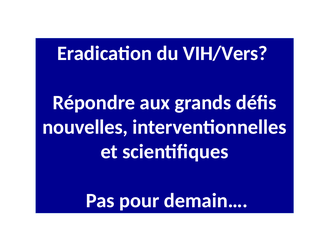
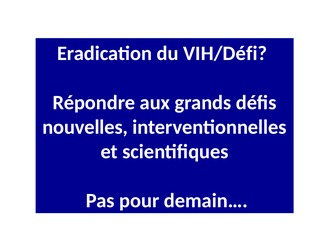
VIH/Vers: VIH/Vers -> VIH/Défi (225, 53)
